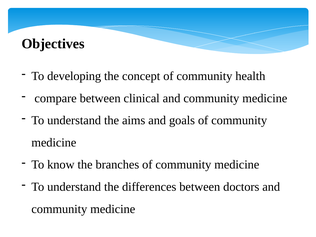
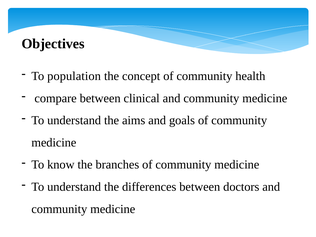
developing: developing -> population (74, 76)
